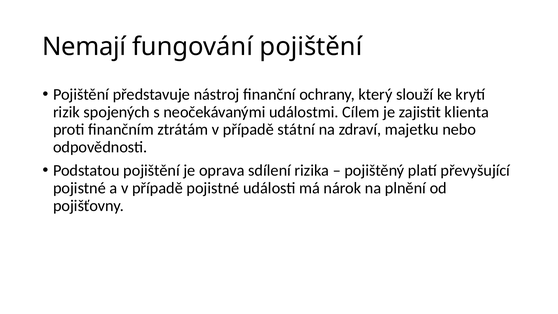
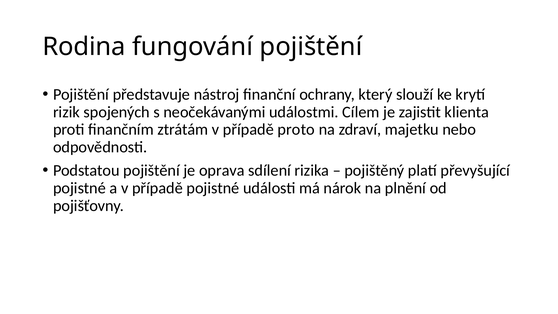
Nemají: Nemají -> Rodina (84, 47)
státní: státní -> proto (296, 130)
